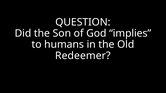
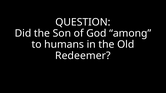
implies: implies -> among (130, 33)
